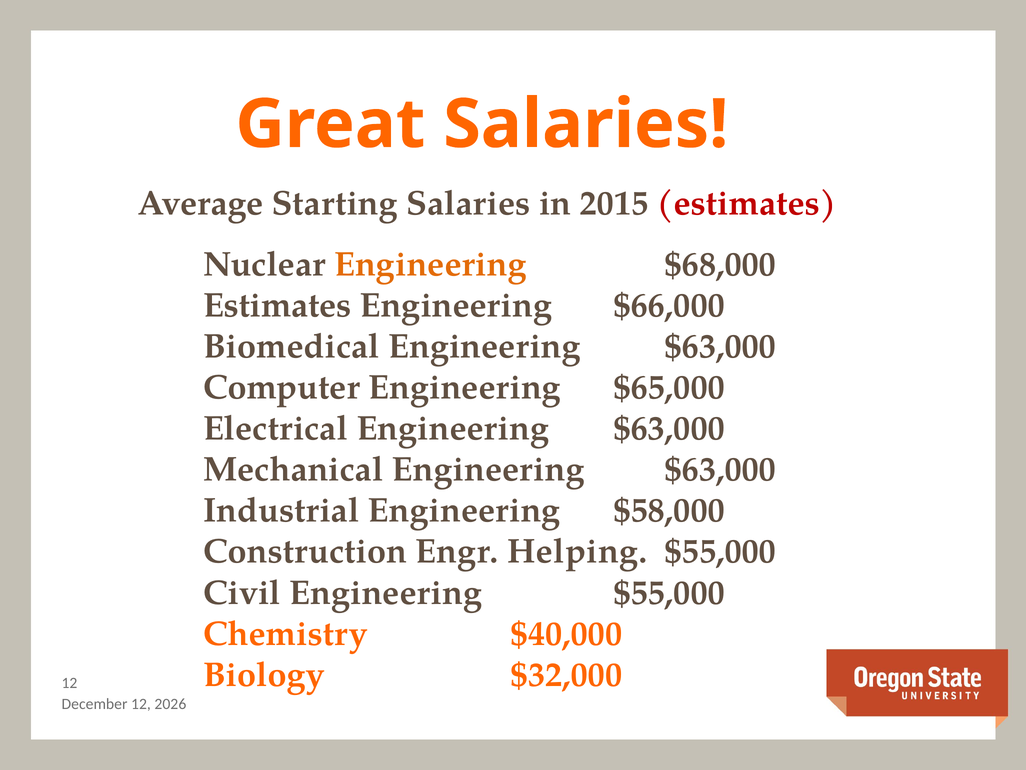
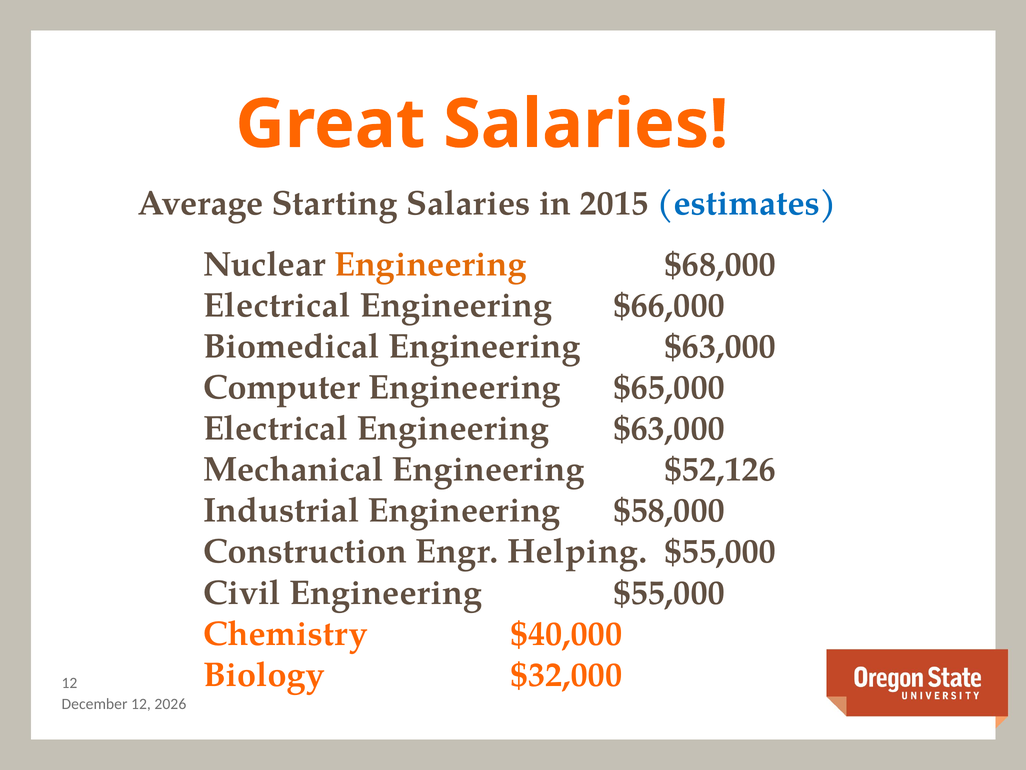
estimates colour: red -> blue (747, 203)
Estimates: Estimates -> Electrical (277, 305)
Mechanical Engineering $63,000: $63,000 -> $52,126 (720, 469)
